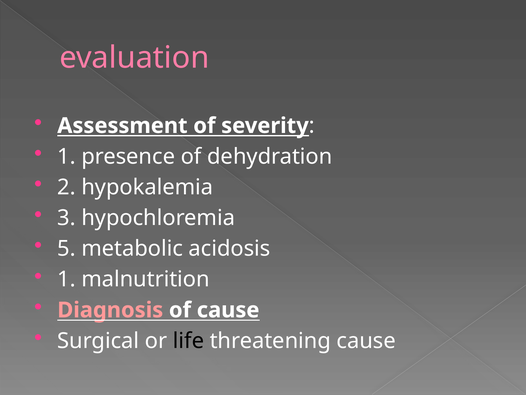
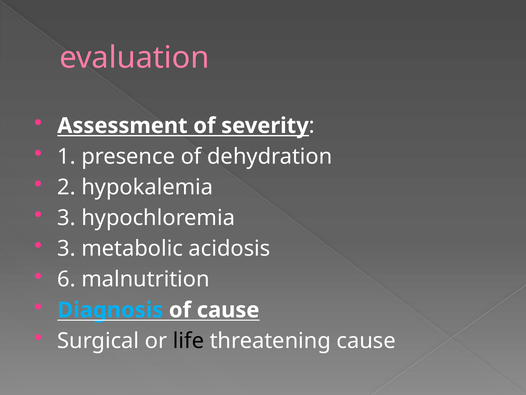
5: 5 -> 3 (66, 248)
1: 1 -> 6 (66, 279)
Diagnosis colour: pink -> light blue (110, 310)
